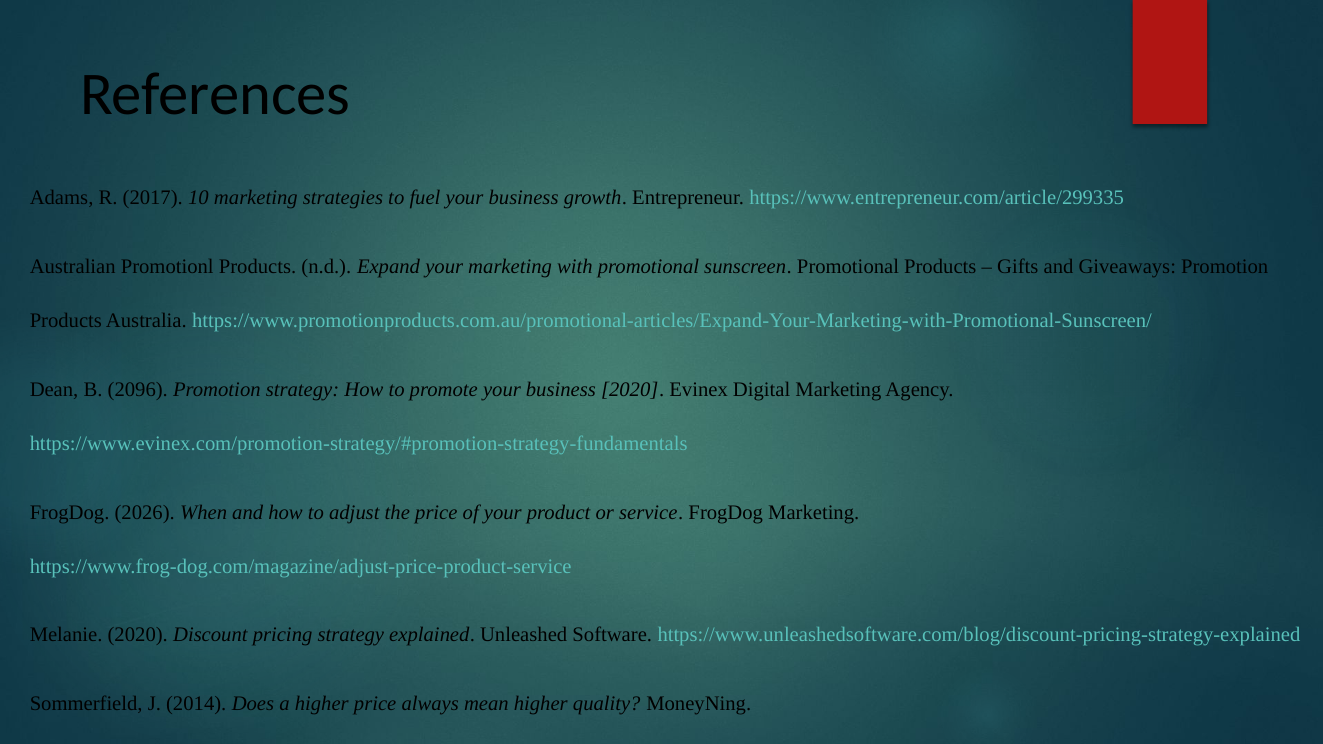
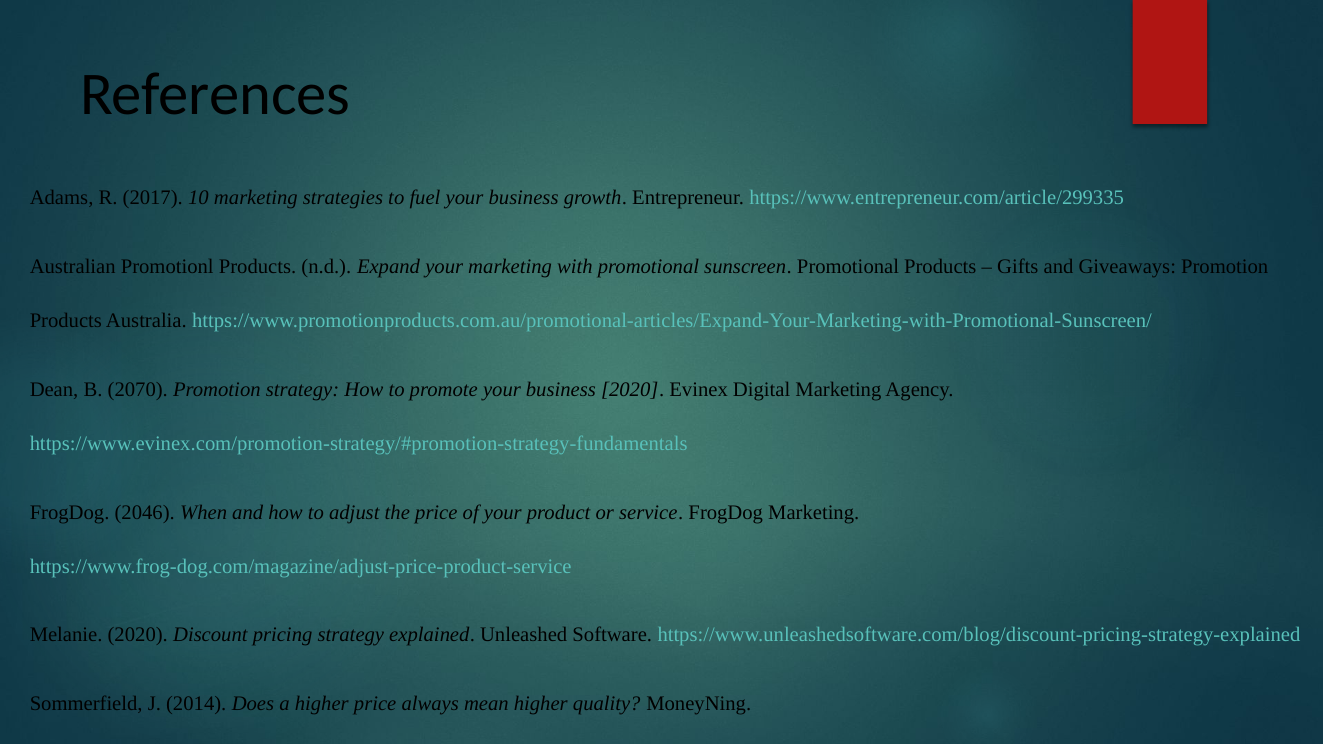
2096: 2096 -> 2070 (138, 389)
2026: 2026 -> 2046 (145, 512)
